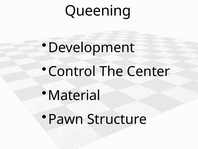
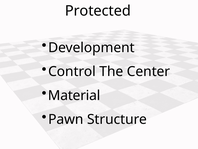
Queening: Queening -> Protected (98, 11)
